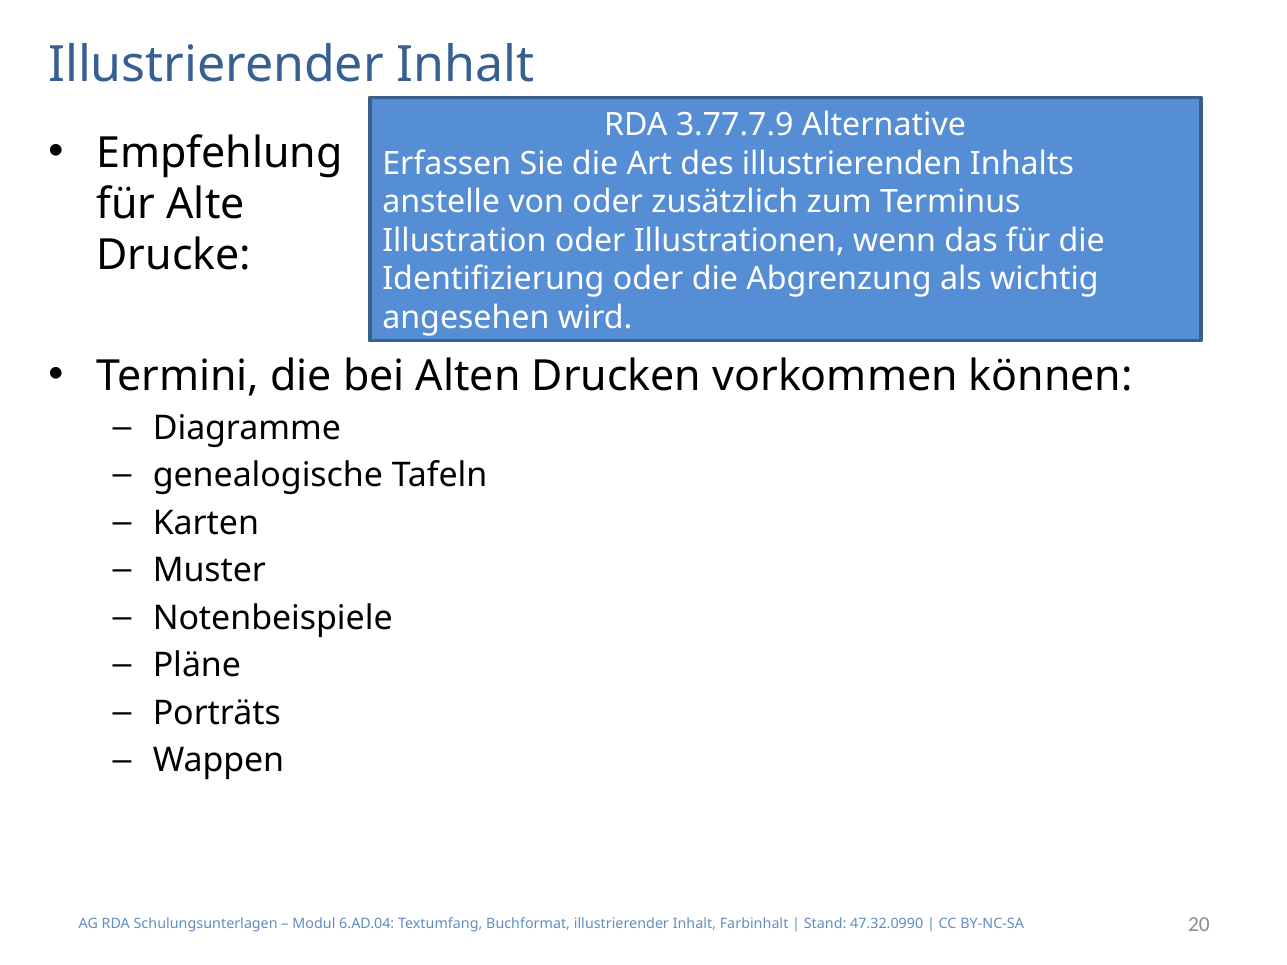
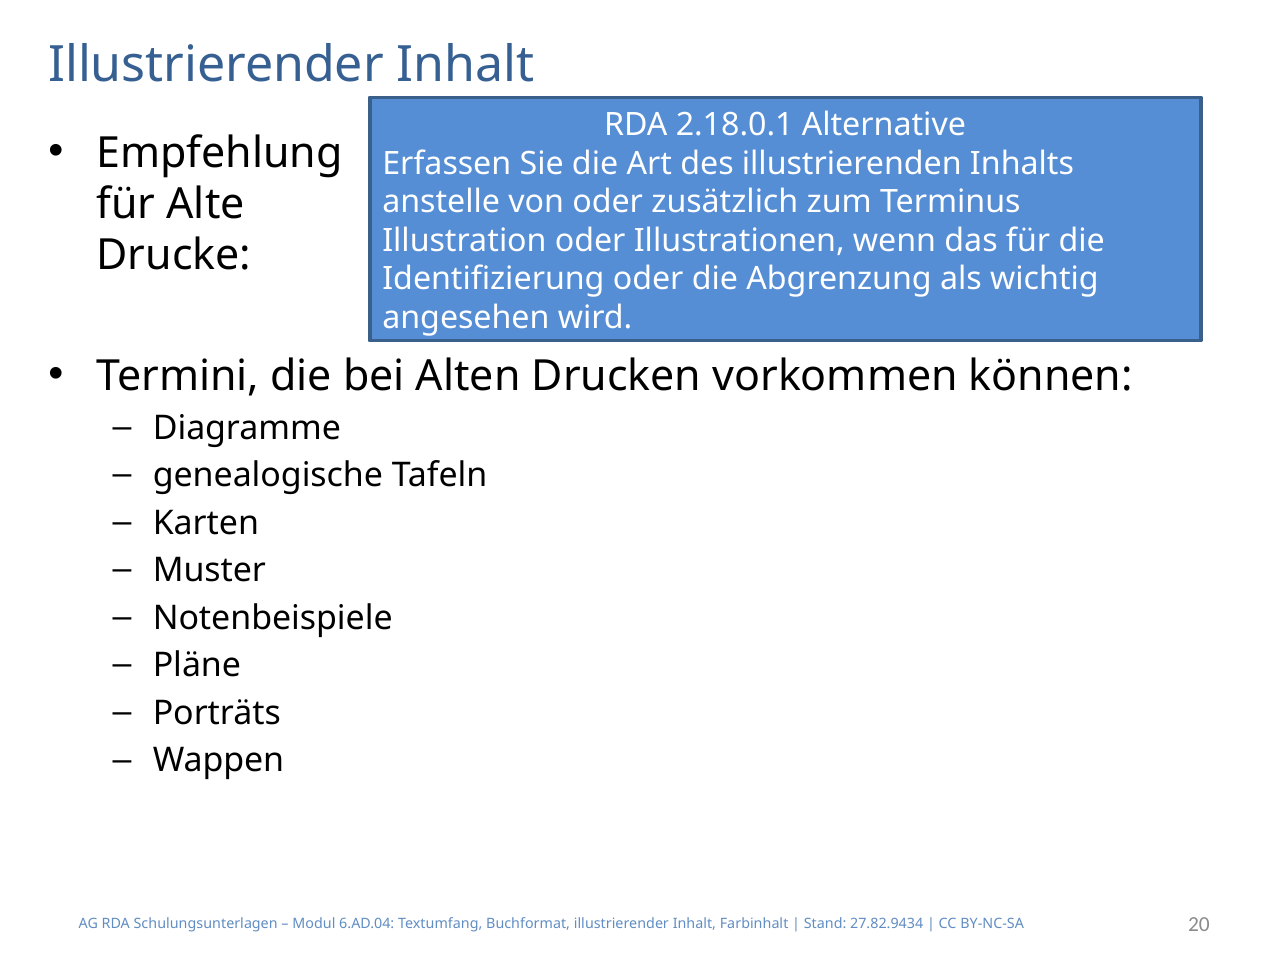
3.77.7.9: 3.77.7.9 -> 2.18.0.1 (735, 125)
47.32.0990: 47.32.0990 -> 27.82.9434 (887, 924)
